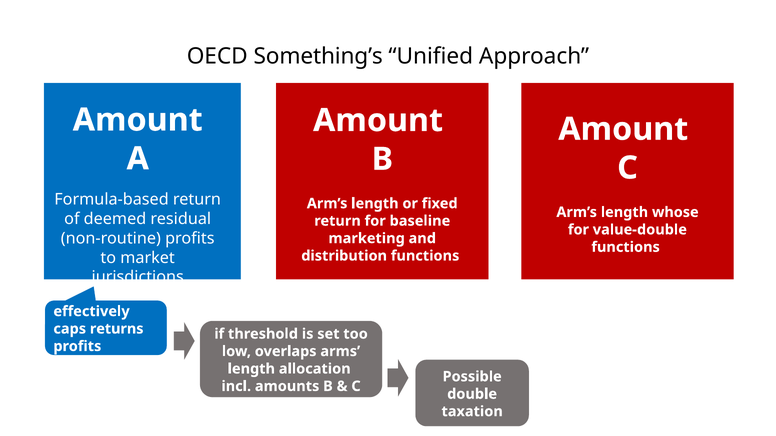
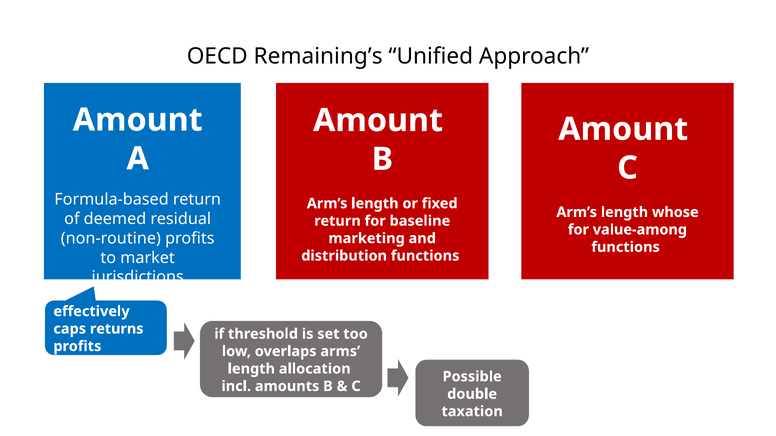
Something’s: Something’s -> Remaining’s (318, 56)
value-double: value-double -> value-among (640, 230)
